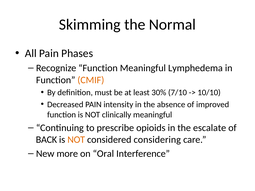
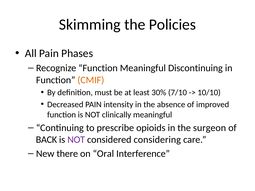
Normal: Normal -> Policies (172, 25)
Lymphedema: Lymphedema -> Discontinuing (195, 68)
escalate: escalate -> surgeon (210, 128)
NOT colour: orange -> purple (76, 140)
more: more -> there (67, 154)
